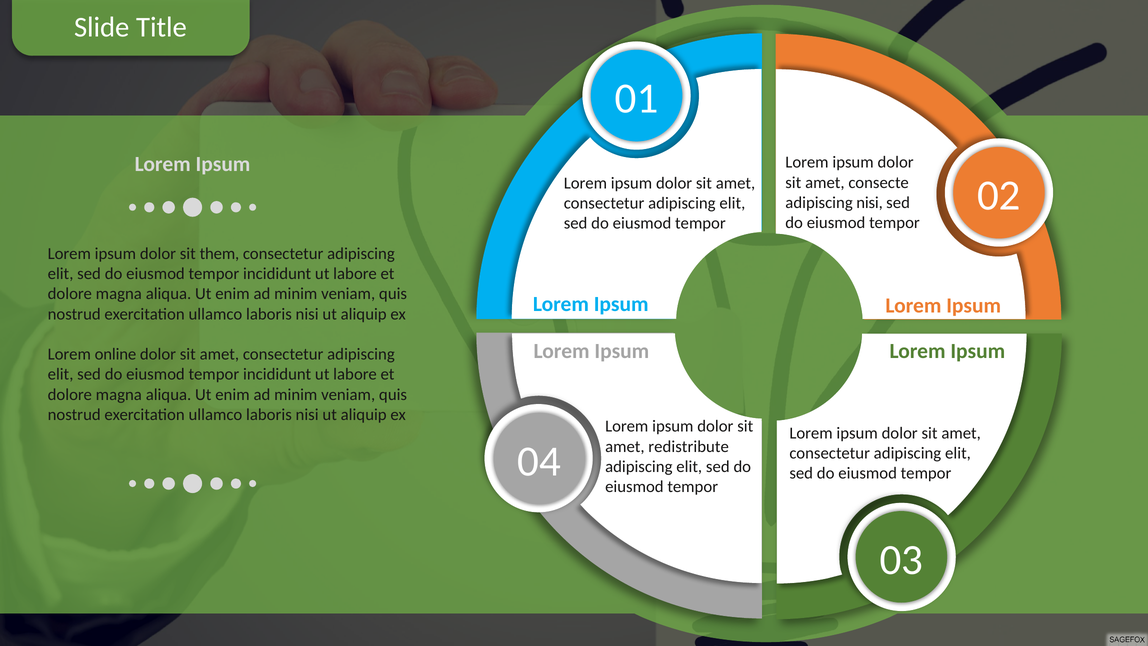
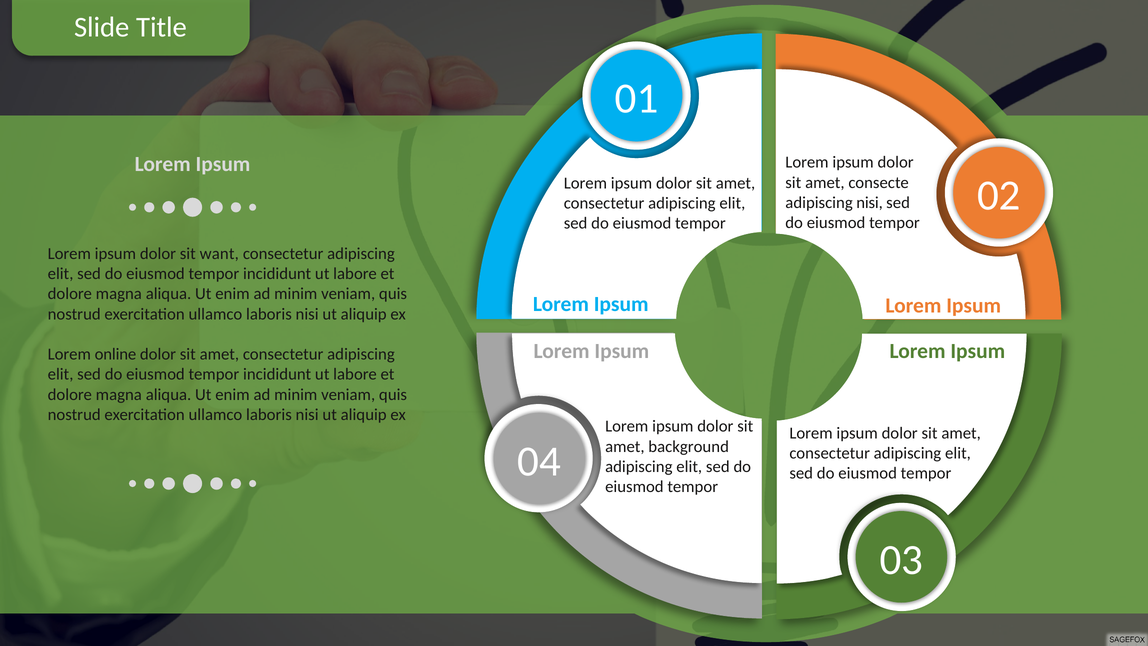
them: them -> want (219, 254)
redistribute: redistribute -> background (689, 446)
